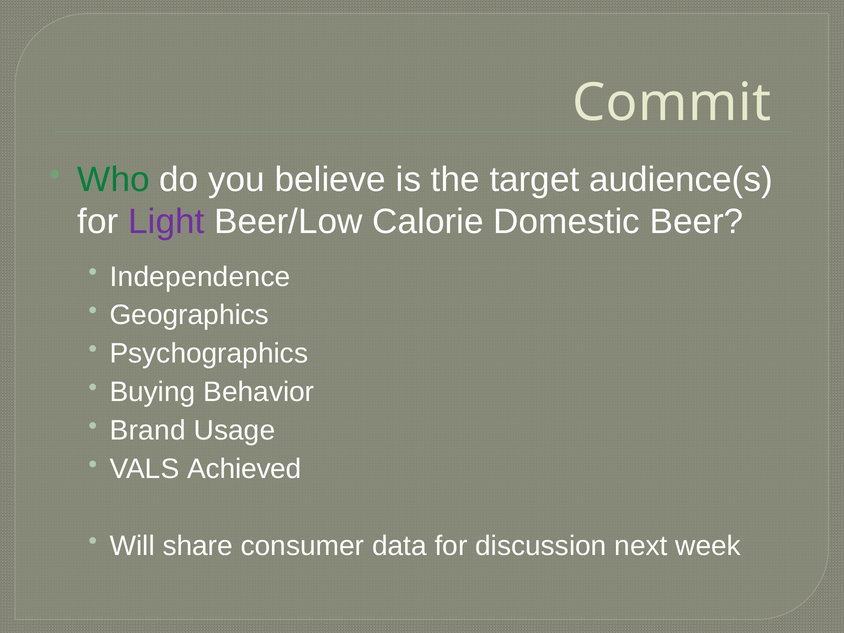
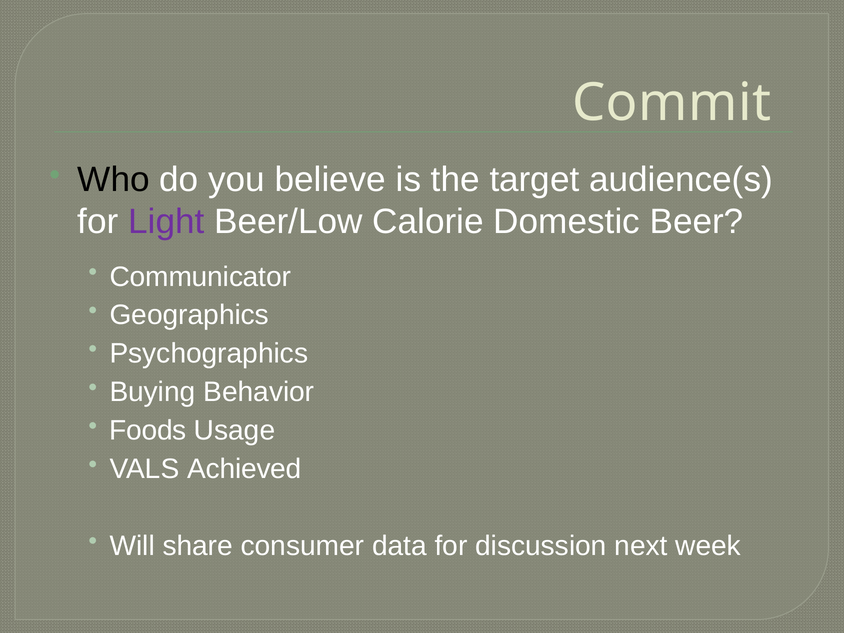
Who colour: green -> black (114, 180)
Independence: Independence -> Communicator (200, 277)
Brand: Brand -> Foods (148, 431)
